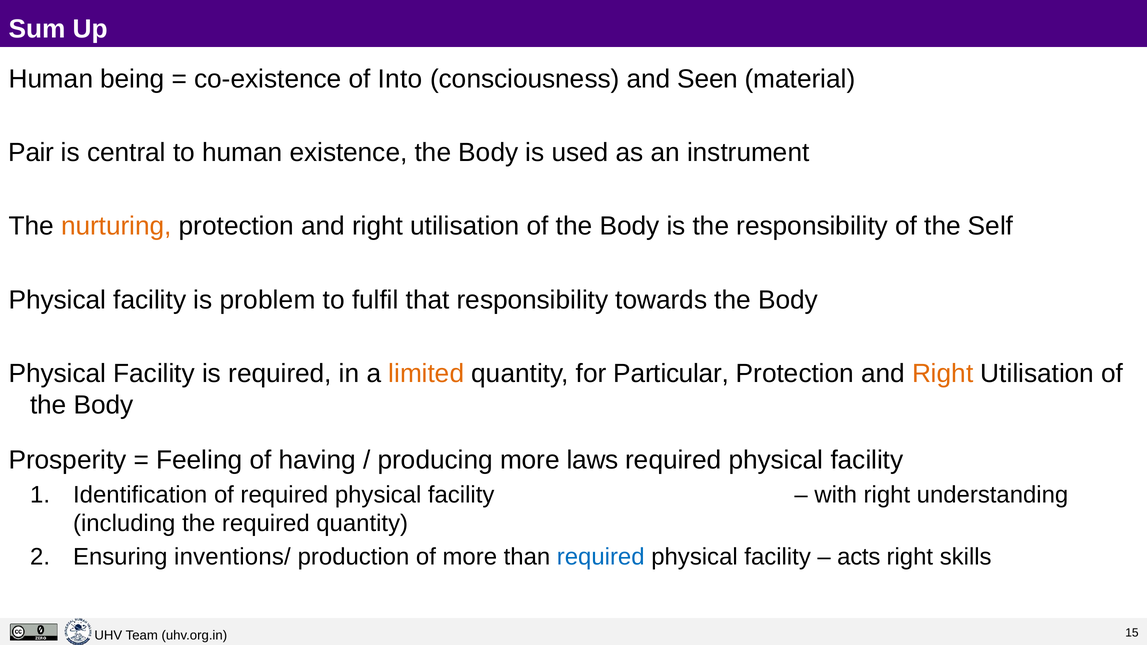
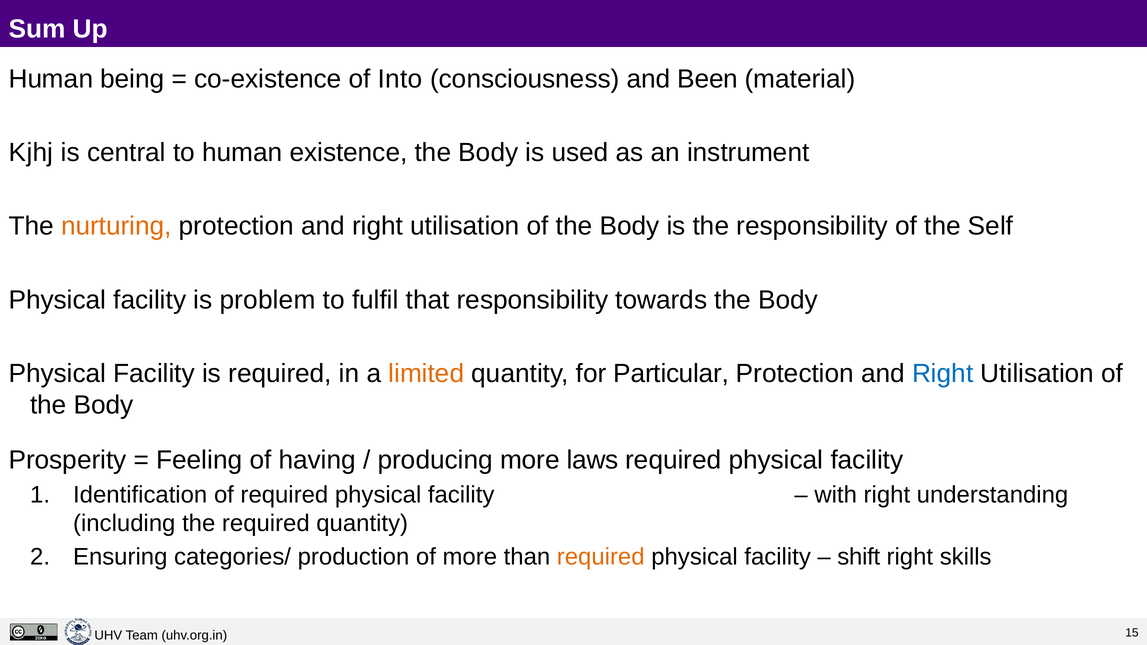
Seen: Seen -> Been (708, 79)
Pair: Pair -> Kjhj (31, 153)
Right colour: orange -> blue (943, 373)
inventions/: inventions/ -> categories/ (233, 557)
required colour: blue -> orange (601, 557)
acts: acts -> shift (859, 557)
